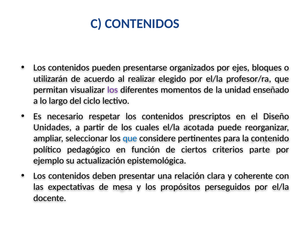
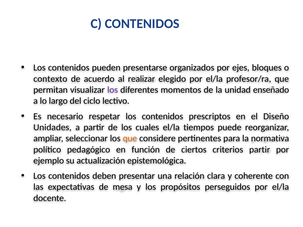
utilizarán: utilizarán -> contexto (50, 79)
acotada: acotada -> tiempos (199, 127)
que colour: blue -> orange (130, 139)
contenido: contenido -> normativa (270, 139)
criterios parte: parte -> partir (260, 150)
